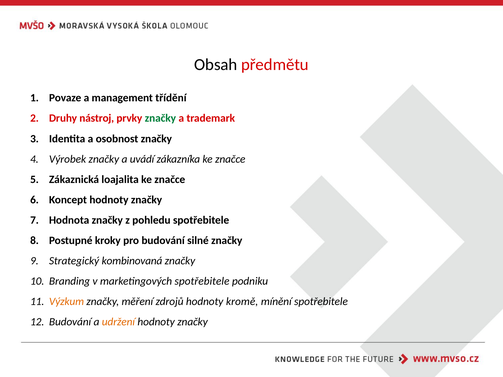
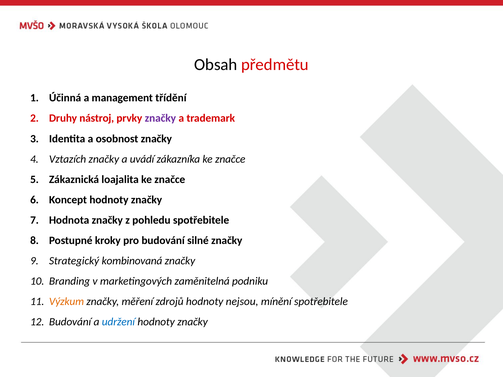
Povaze: Povaze -> Účinná (65, 98)
značky colour: green -> purple (160, 118)
Výrobek: Výrobek -> Vztazích (68, 159)
marketingových spotřebitele: spotřebitele -> zaměnitelná (202, 281)
kromě: kromě -> nejsou (242, 302)
udržení colour: orange -> blue (118, 322)
